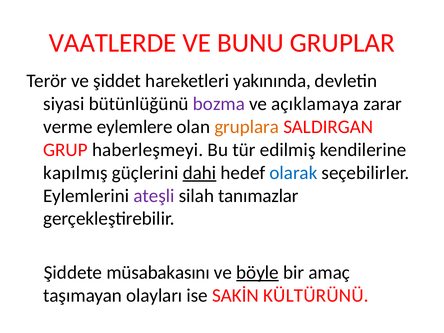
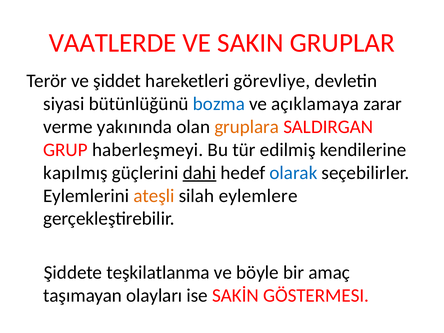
BUNU: BUNU -> SAKIN (250, 43)
yakınında: yakınında -> görevliye (272, 81)
bozma colour: purple -> blue (219, 104)
eylemlere: eylemlere -> yakınında (135, 127)
ateşli colour: purple -> orange (154, 196)
tanımazlar: tanımazlar -> eylemlere (258, 196)
müsabakasını: müsabakasını -> teşkilatlanma (158, 272)
böyle underline: present -> none (258, 272)
KÜLTÜRÜNÜ: KÜLTÜRÜNÜ -> GÖSTERMESI (316, 295)
